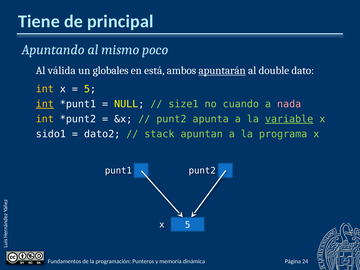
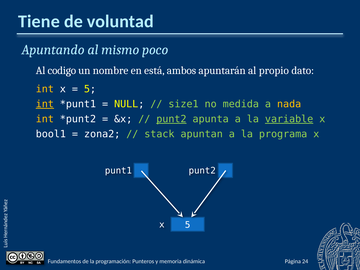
principal: principal -> voluntad (120, 21)
válida: válida -> codigo (62, 70)
globales: globales -> nombre (111, 70)
apuntarán underline: present -> none (222, 70)
double: double -> propio (274, 70)
cuando: cuando -> medida (241, 104)
nada colour: pink -> yellow (289, 104)
punt2 underline: none -> present (171, 119)
sido1: sido1 -> bool1 (51, 134)
dato2: dato2 -> zona2 (102, 134)
